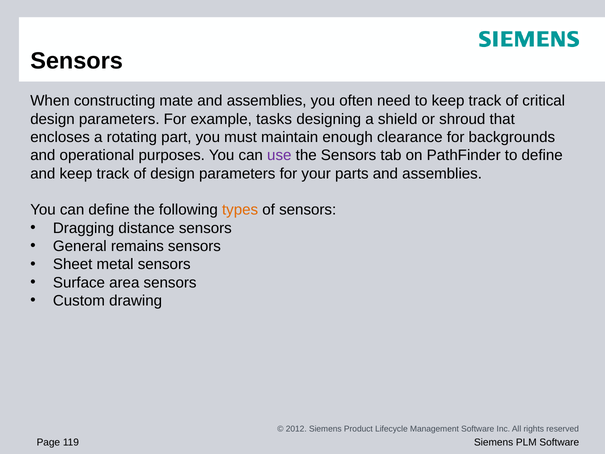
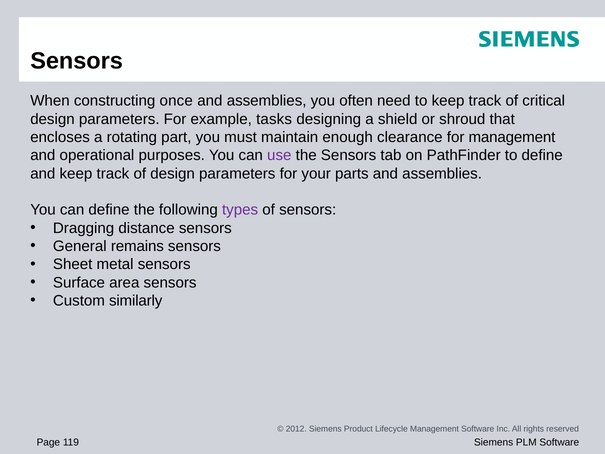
mate: mate -> once (176, 101)
for backgrounds: backgrounds -> management (512, 137)
types colour: orange -> purple (240, 210)
drawing: drawing -> similarly (136, 301)
